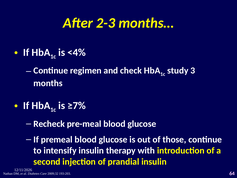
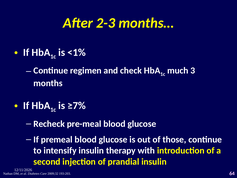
<4%: <4% -> <1% (77, 52)
study: study -> much (178, 70)
